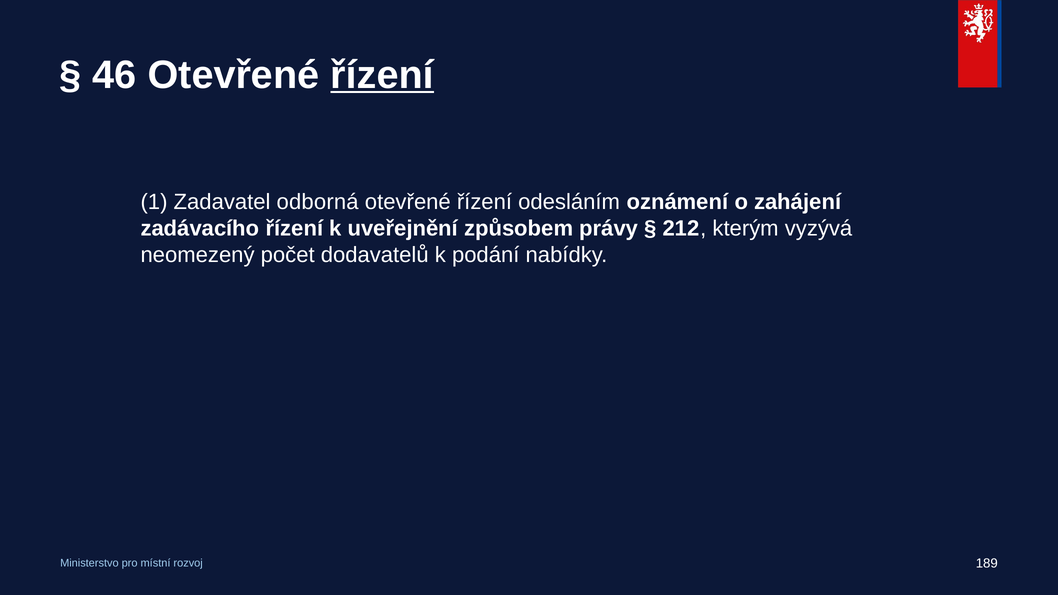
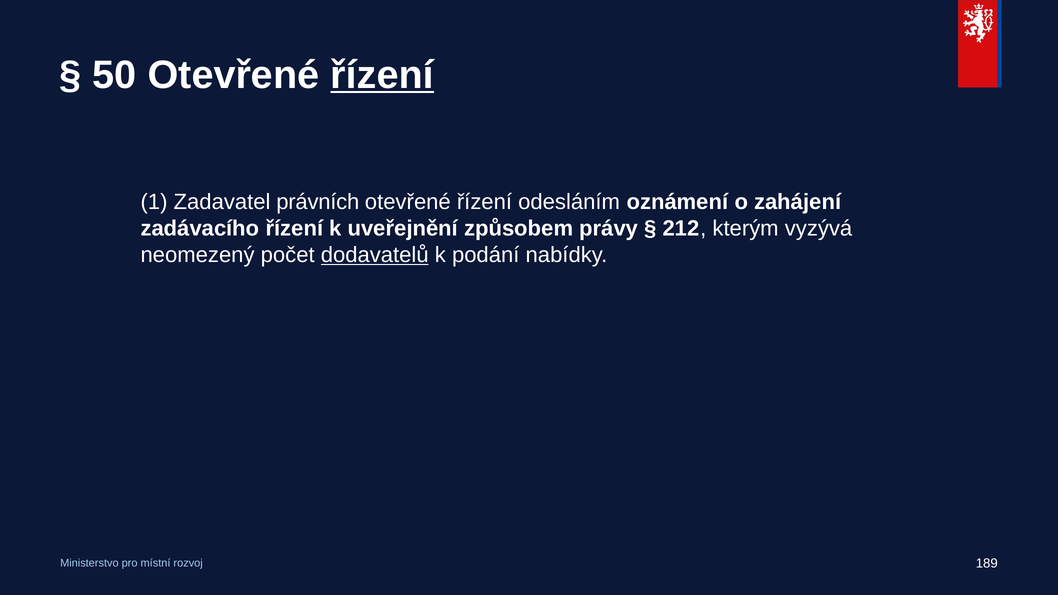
46: 46 -> 50 (114, 75)
odborná: odborná -> právních (318, 202)
dodavatelů underline: none -> present (375, 255)
